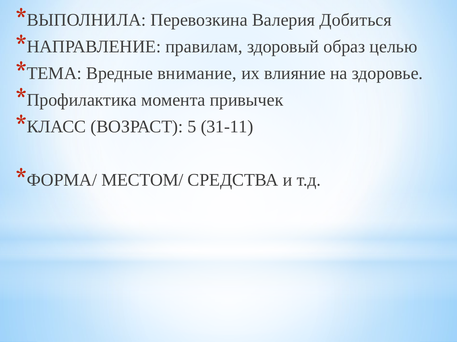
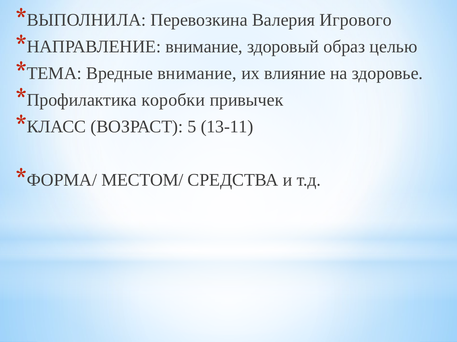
Добиться: Добиться -> Игрового (356, 20)
правилам: правилам -> внимание (204, 47)
момента: момента -> коробки (173, 100)
31-11: 31-11 -> 13-11 (227, 127)
